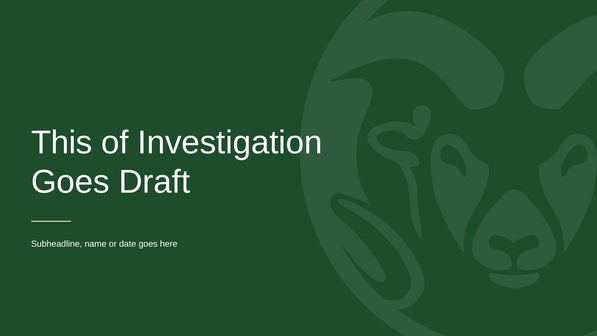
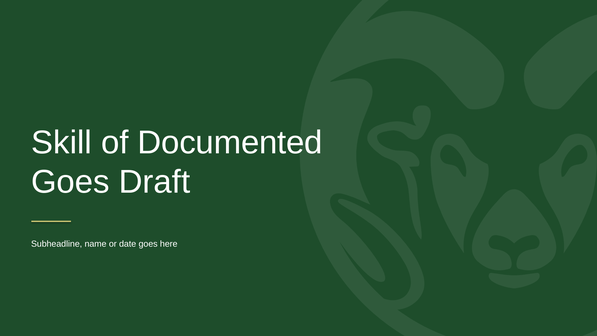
This: This -> Skill (61, 142)
Investigation: Investigation -> Documented (230, 142)
